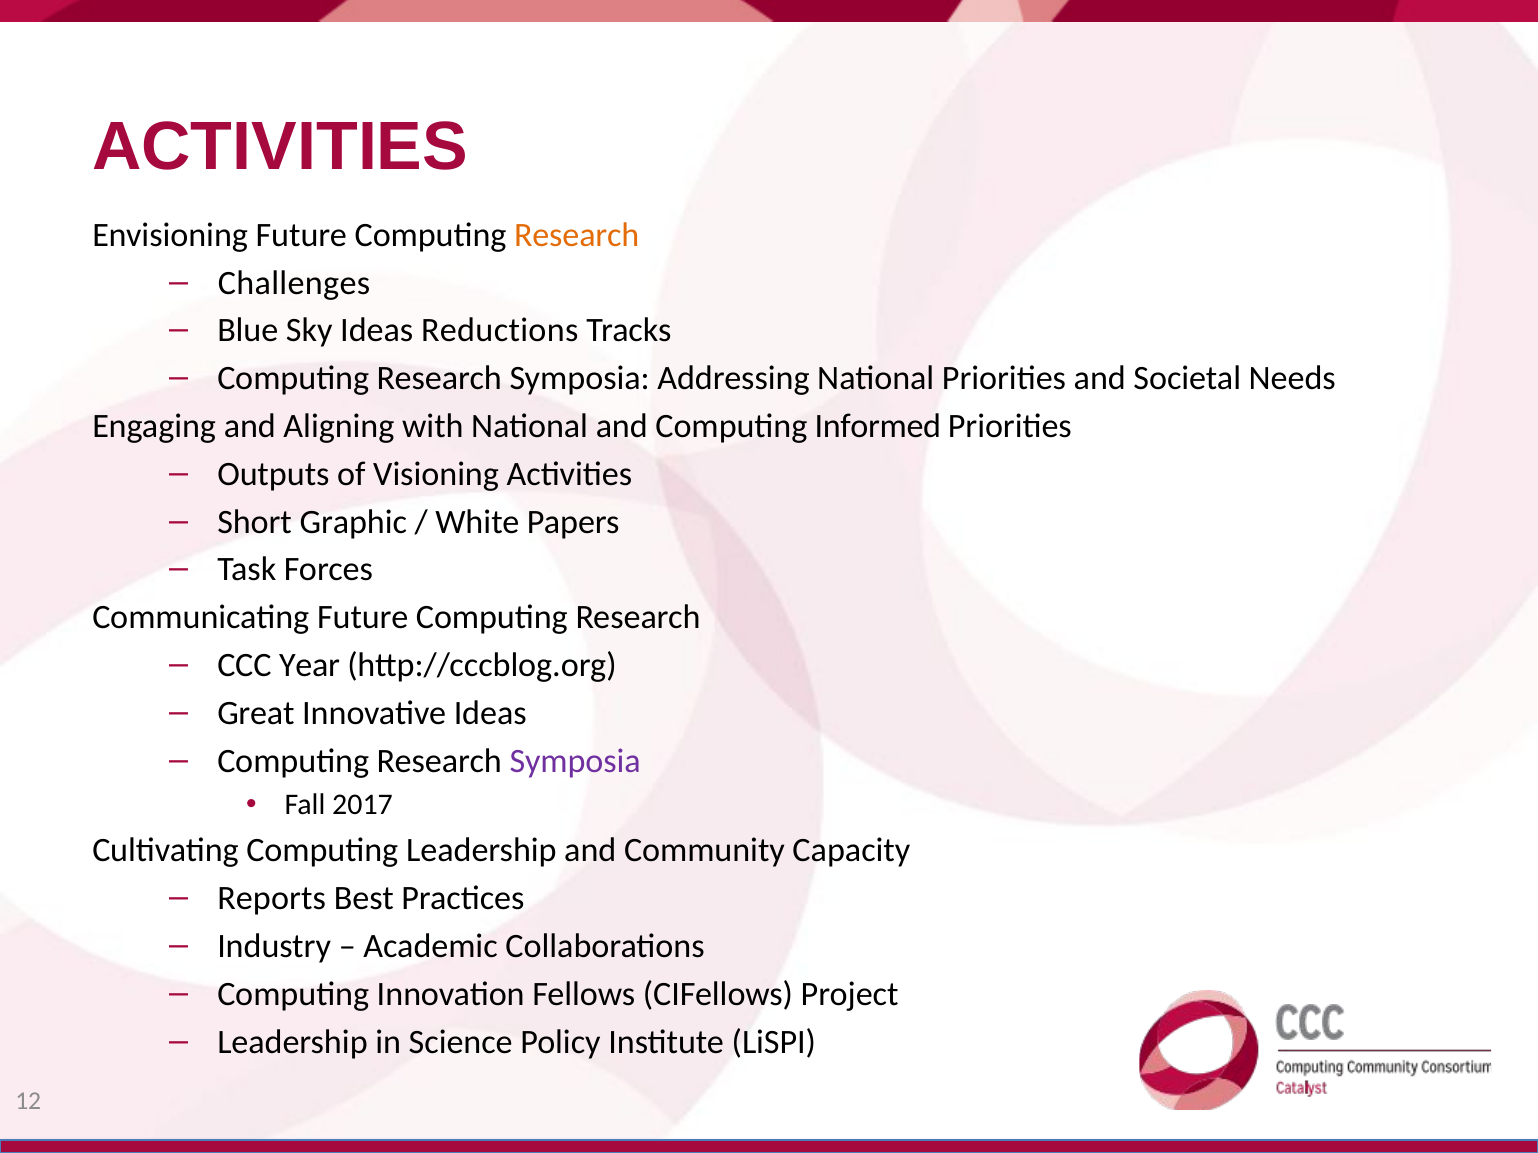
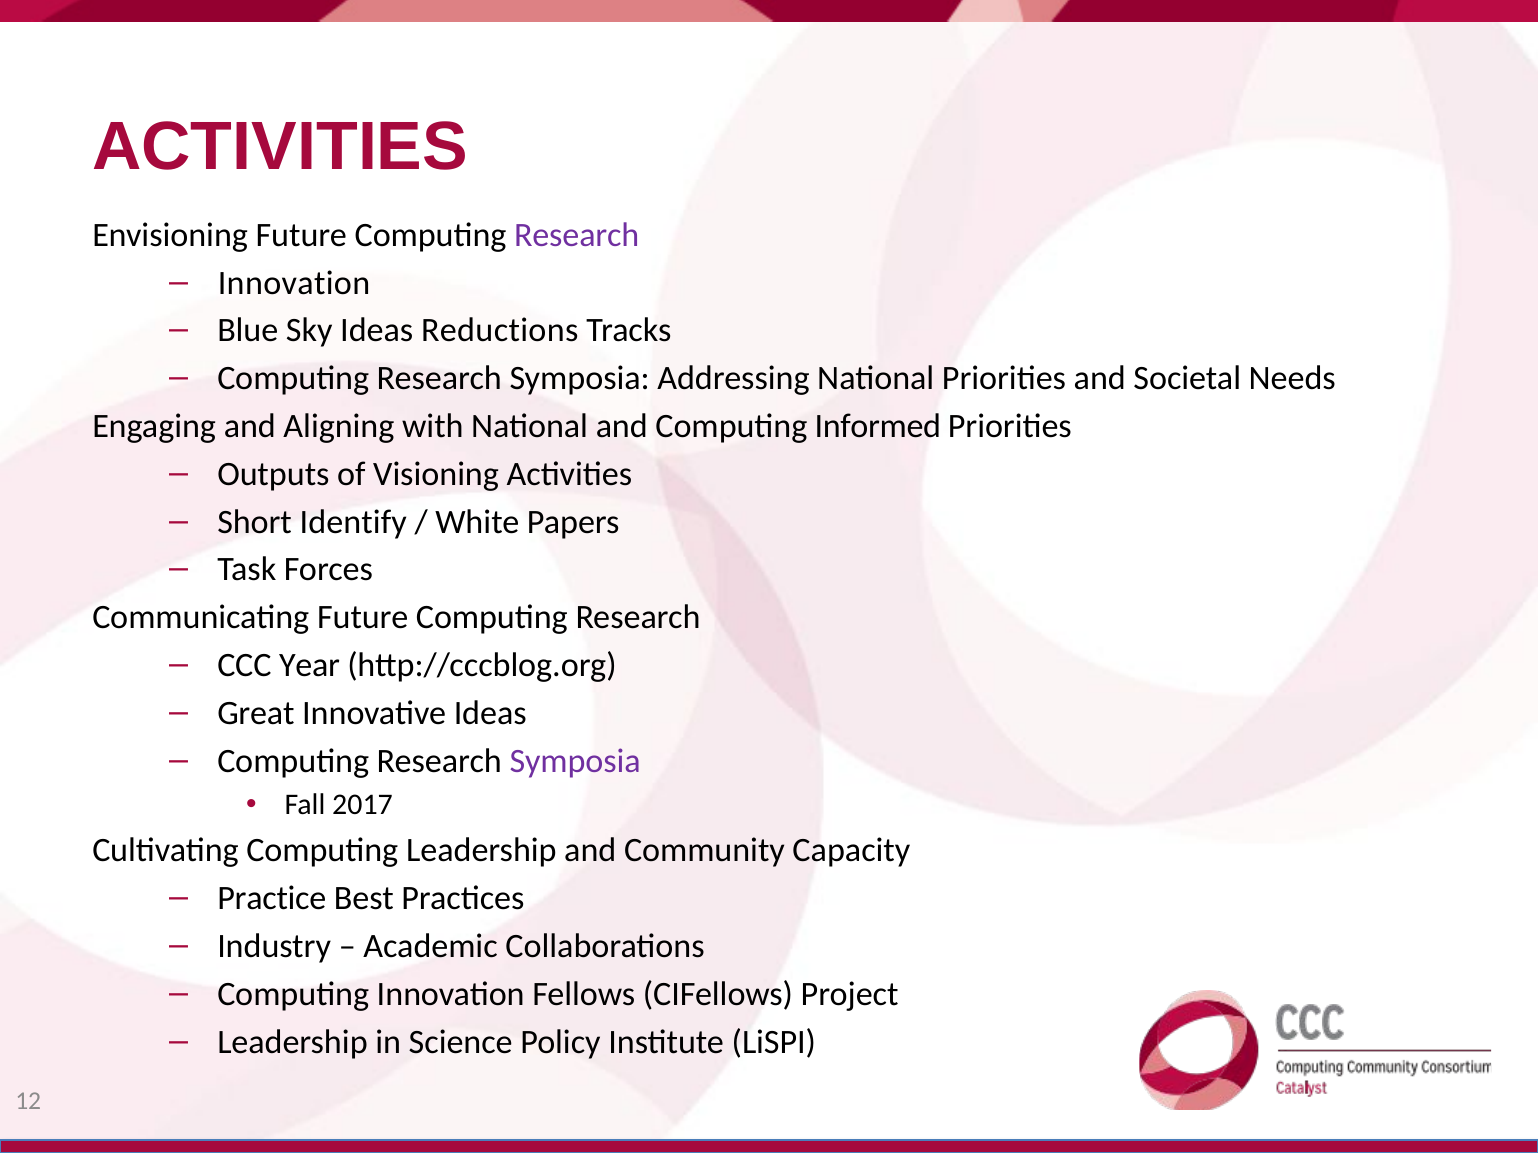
Research colour: orange -> purple (577, 235)
Challenges: Challenges -> Innovation (294, 283)
Graphic: Graphic -> Identify (353, 522)
Reports: Reports -> Practice (272, 899)
